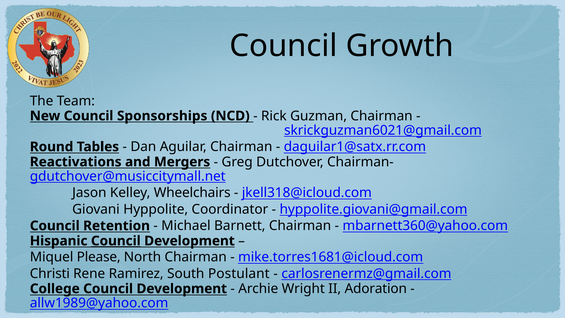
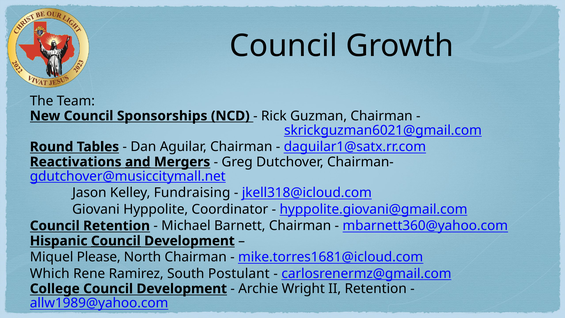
and underline: none -> present (138, 162)
Wheelchairs: Wheelchairs -> Fundraising (192, 193)
Christi: Christi -> Which (50, 273)
II Adoration: Adoration -> Retention (376, 289)
